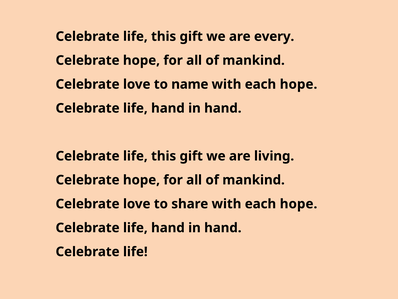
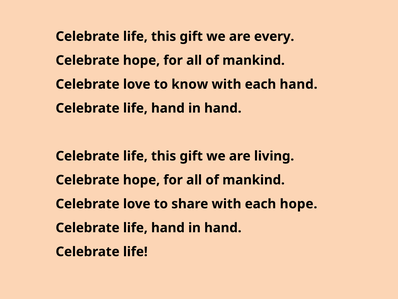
name: name -> know (190, 84)
hope: hope -> hand (299, 84)
